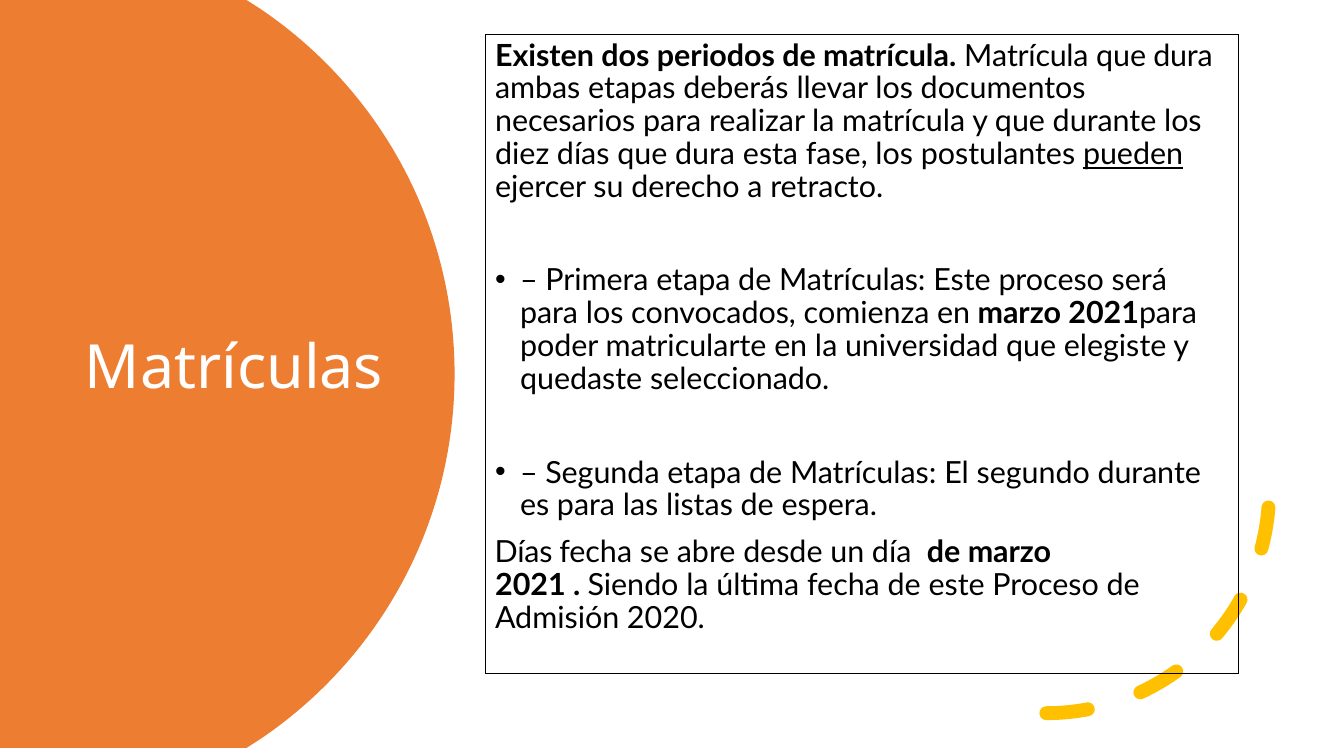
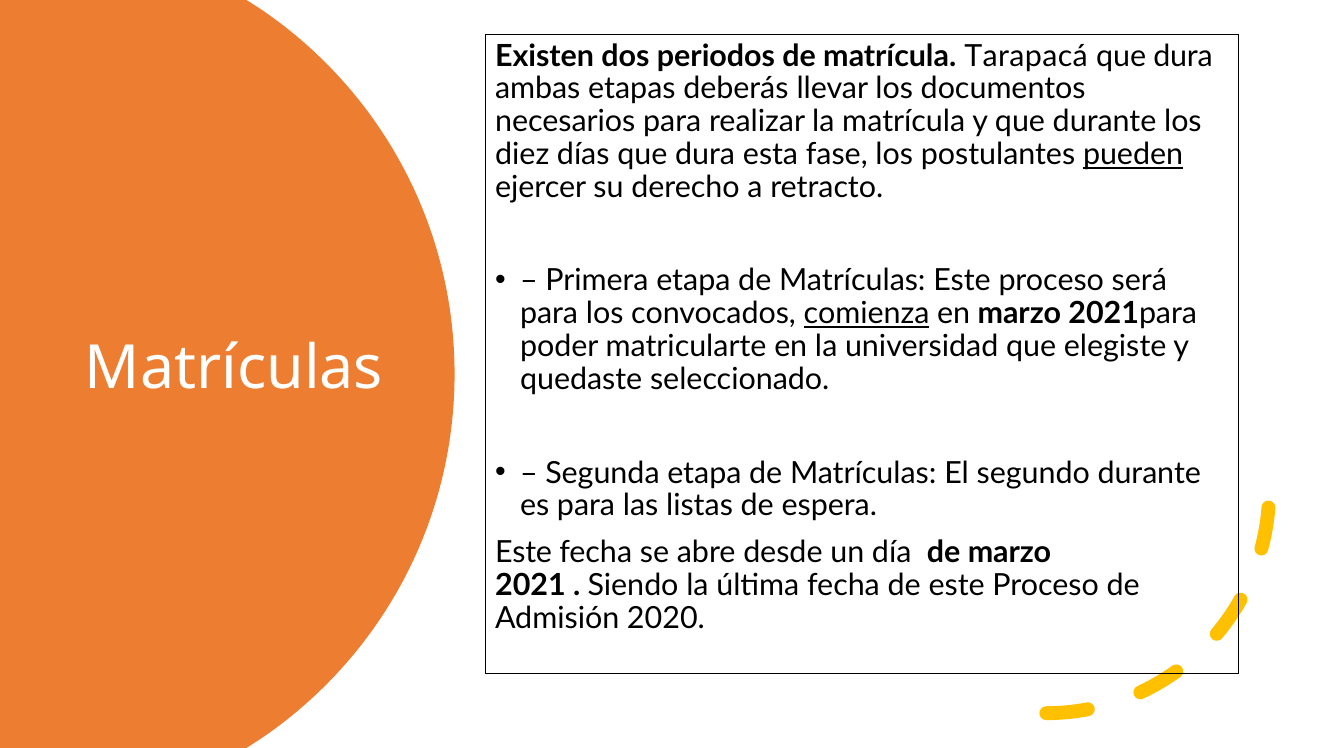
matrícula Matrícula: Matrícula -> Tarapacá (1026, 56)
comienza underline: none -> present (867, 314)
Días: Días -> Este (524, 553)
